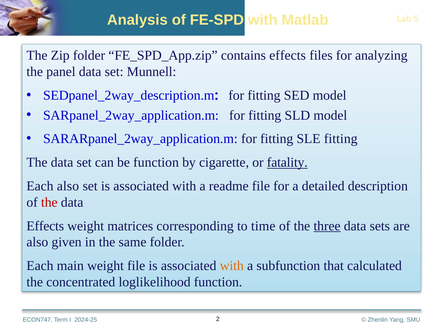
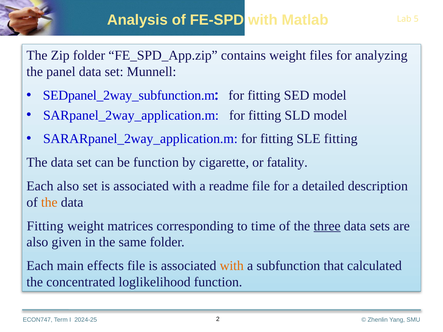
contains effects: effects -> weight (288, 56)
SEDpanel_2way_description.m: SEDpanel_2way_description.m -> SEDpanel_2way_subfunction.m (129, 95)
fatality underline: present -> none (287, 163)
the colour: red -> orange (49, 202)
Effects: Effects -> Fitting (45, 226)
main weight: weight -> effects (105, 266)
